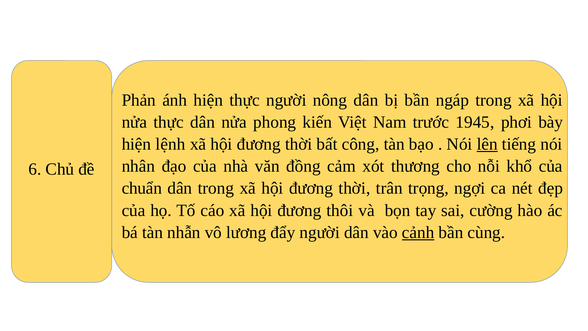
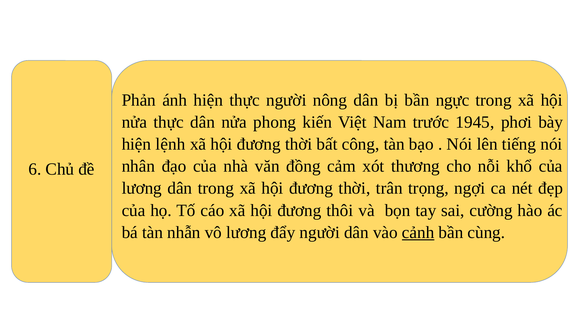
ngáp: ngáp -> ngực (453, 100)
lên underline: present -> none (487, 144)
chuẩn: chuẩn -> lương (142, 188)
